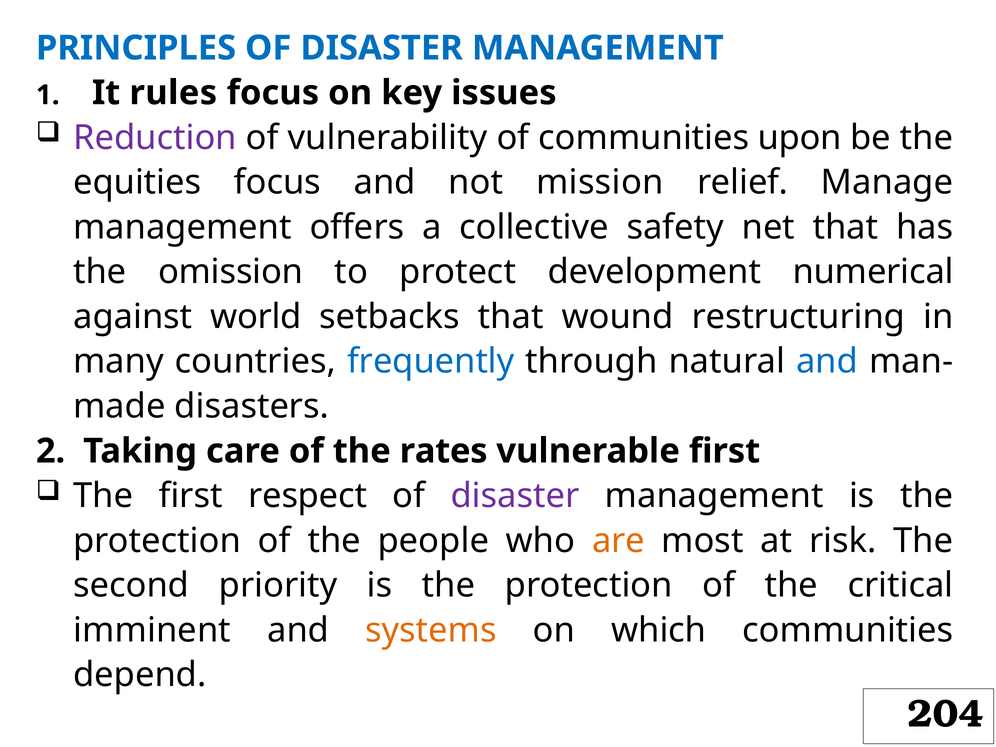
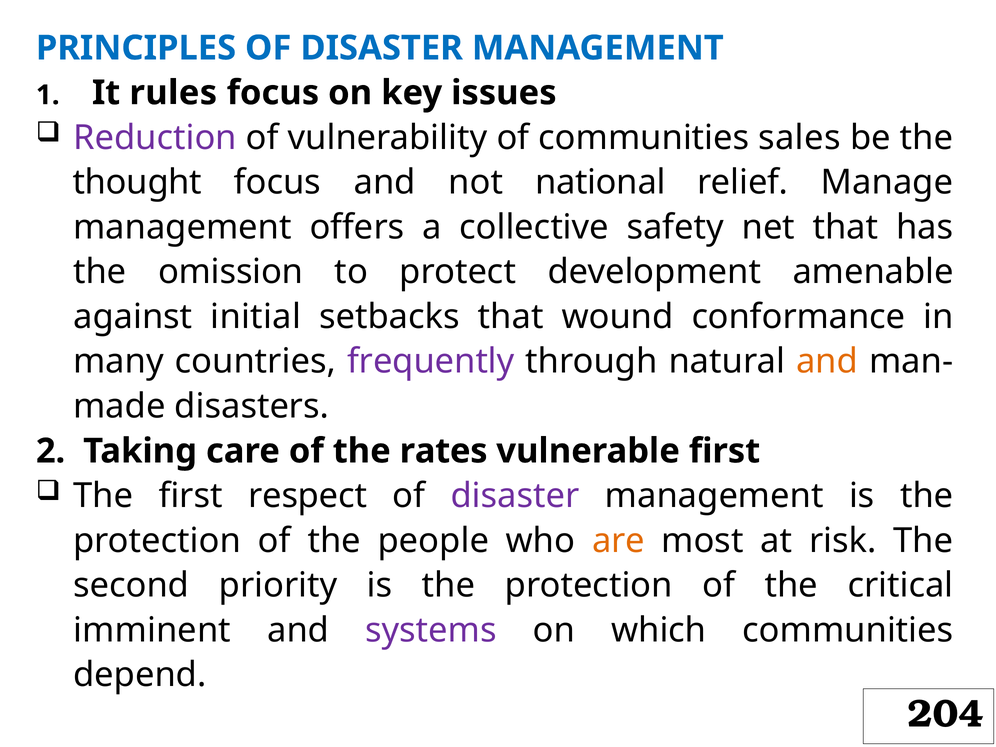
upon: upon -> sales (799, 138)
equities: equities -> thought (137, 182)
mission: mission -> national (600, 182)
numerical: numerical -> amenable (873, 272)
world: world -> initial (256, 317)
restructuring: restructuring -> conformance (798, 317)
frequently colour: blue -> purple (431, 361)
and colour: blue -> orange (827, 361)
systems colour: orange -> purple (431, 630)
